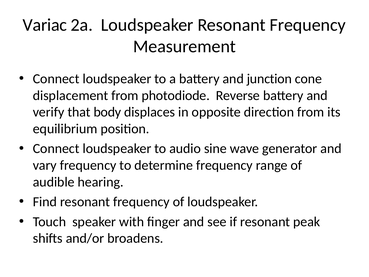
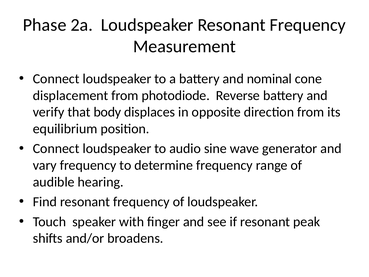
Variac: Variac -> Phase (45, 25)
junction: junction -> nominal (269, 79)
